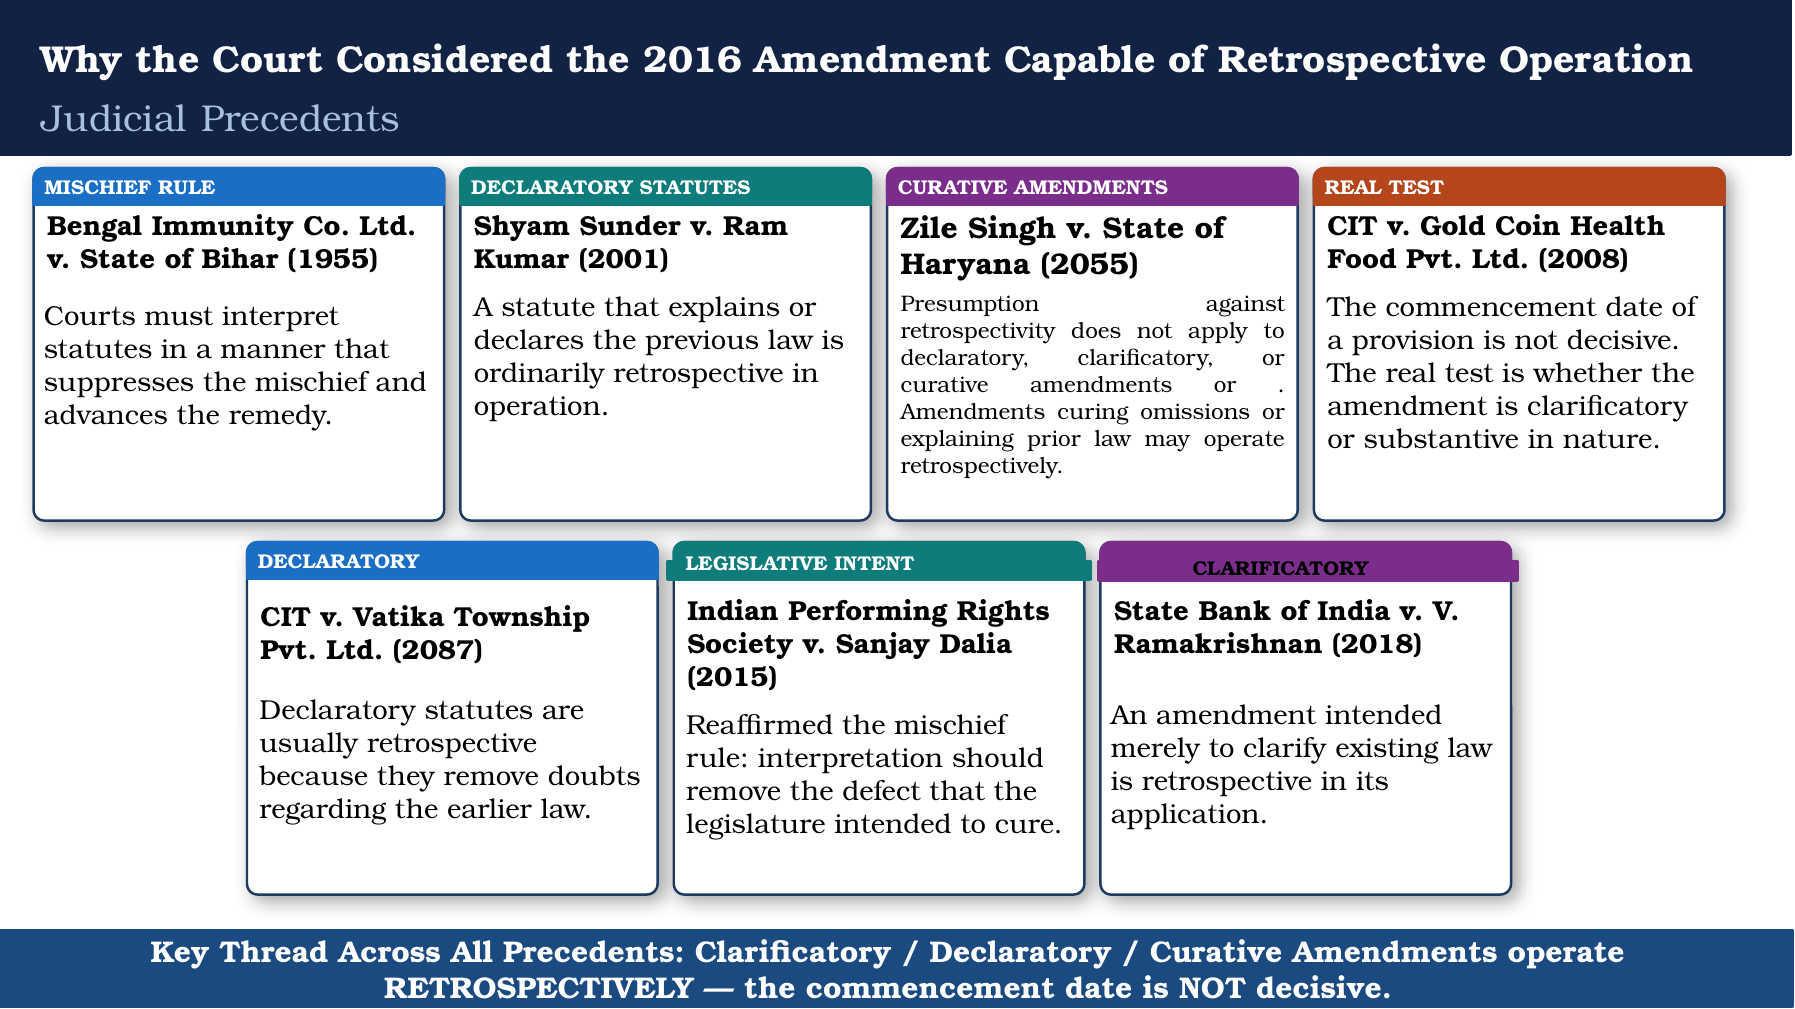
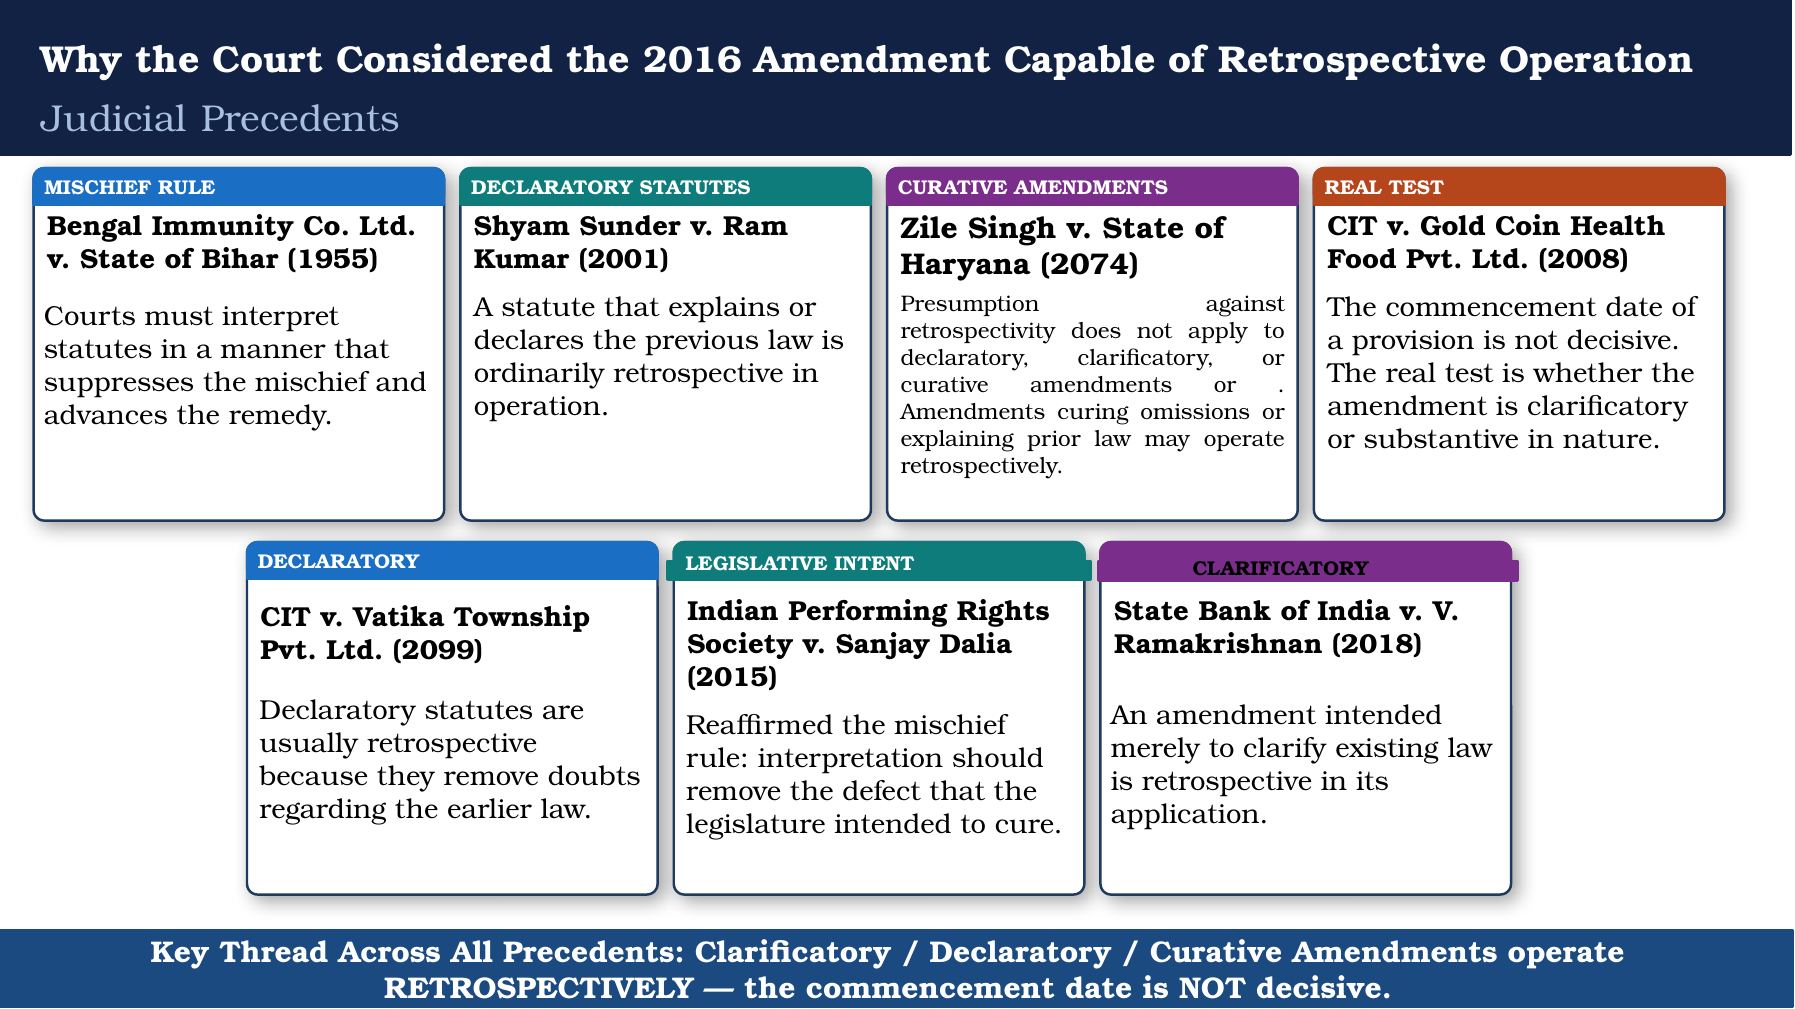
2055: 2055 -> 2074 (1090, 265)
2087: 2087 -> 2099 (438, 651)
